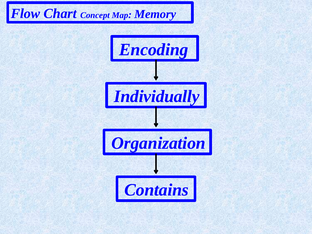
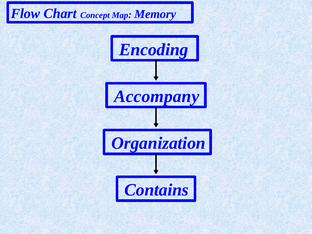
Individually: Individually -> Accompany (157, 96)
